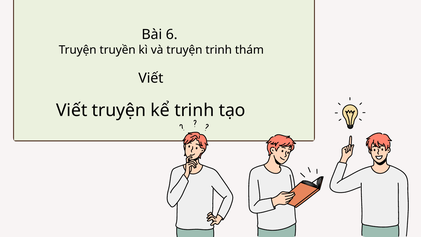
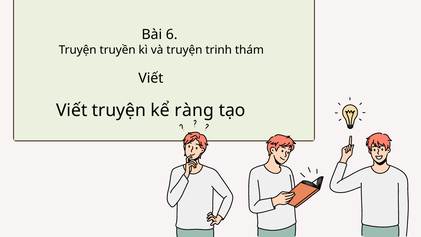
kể trinh: trinh -> ràng (194, 110)
